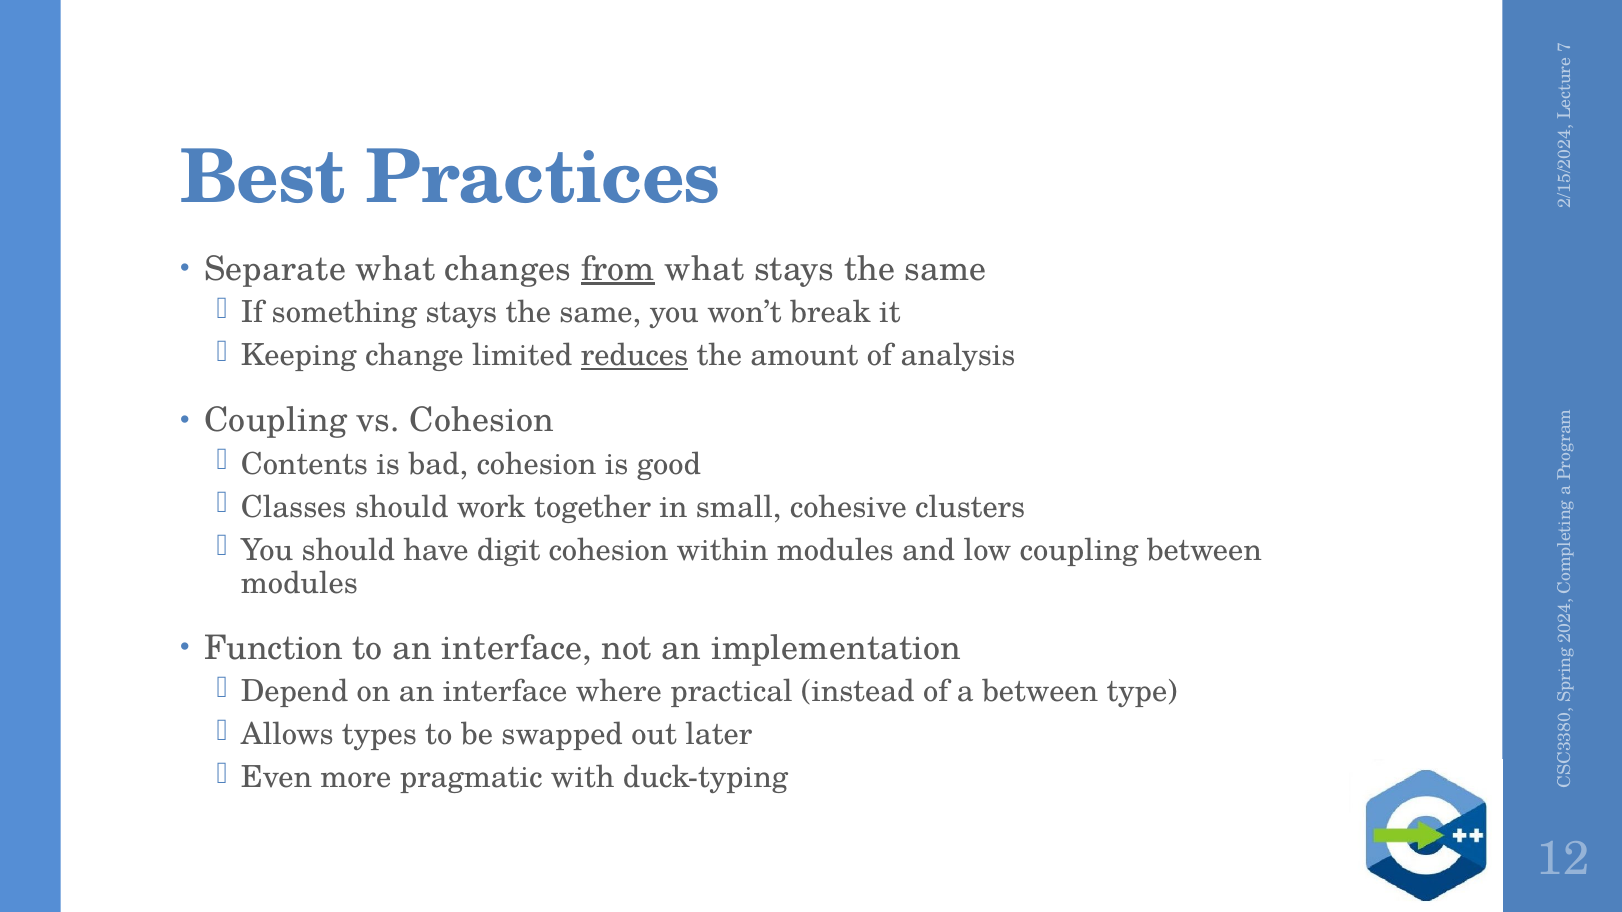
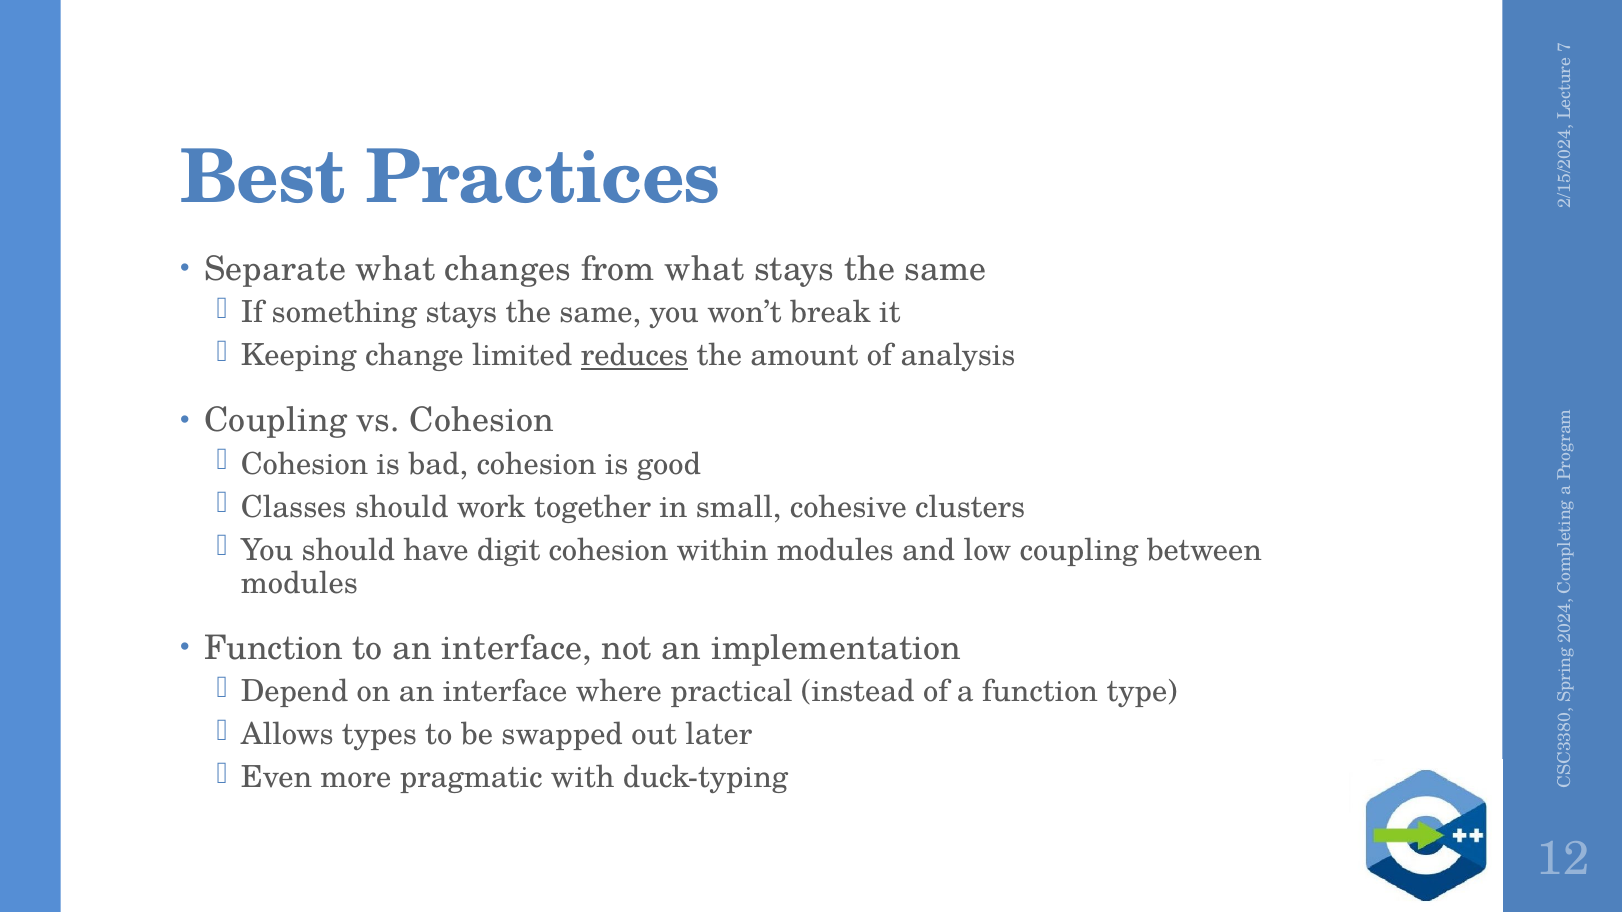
from underline: present -> none (618, 269)
Contents: Contents -> Cohesion (305, 464)
a between: between -> function (1040, 692)
